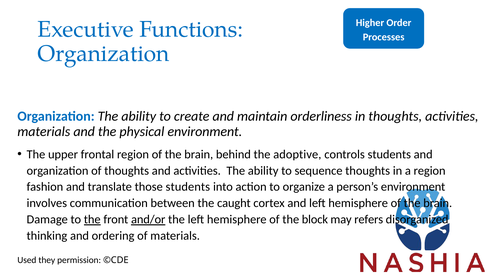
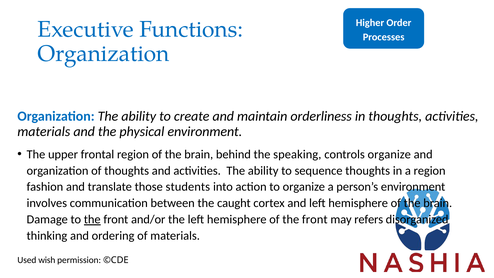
adoptive: adoptive -> speaking (297, 154)
controls students: students -> organize (389, 154)
and/or underline: present -> none (148, 219)
of the block: block -> front (315, 219)
they: they -> wish (47, 260)
